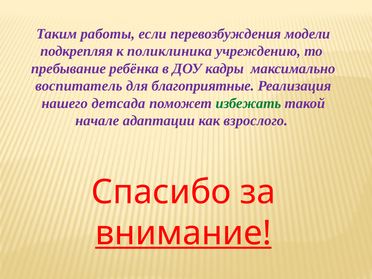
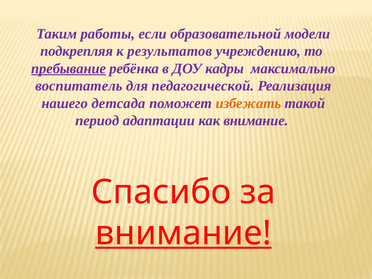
перевозбуждения: перевозбуждения -> образовательной (226, 34)
поликлиника: поликлиника -> результатов (170, 51)
пребывание underline: none -> present (69, 69)
благоприятные: благоприятные -> педагогической (203, 86)
избежать colour: green -> orange (248, 103)
начале: начале -> период (97, 121)
как взрослого: взрослого -> внимание (256, 121)
